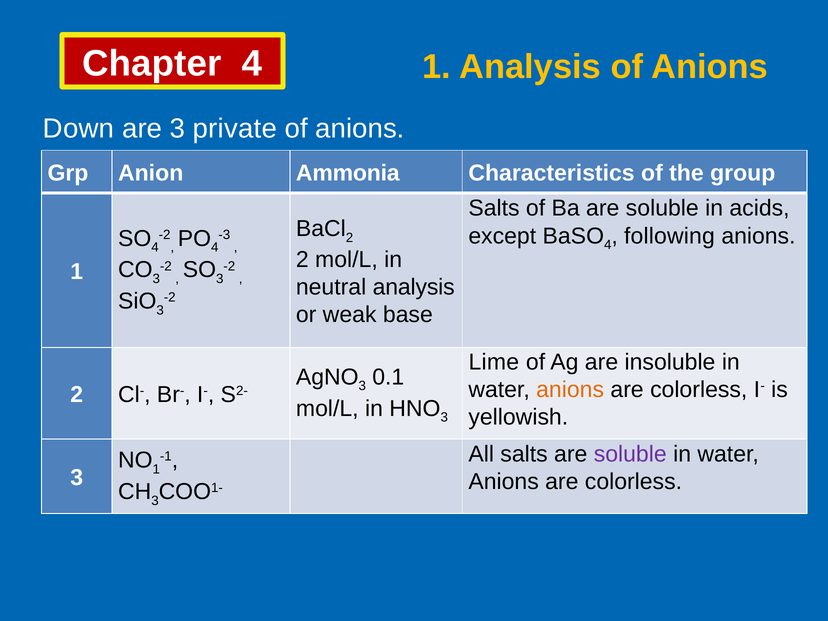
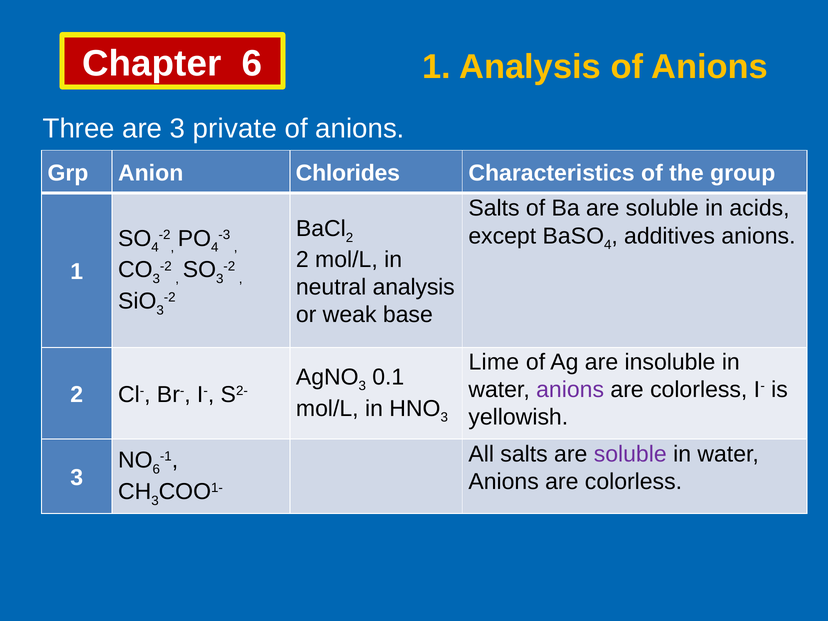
Chapter 4: 4 -> 6 (252, 63)
Down: Down -> Three (79, 129)
Ammonia: Ammonia -> Chlorides (348, 173)
following: following -> additives (670, 236)
anions colour: orange -> purple (570, 390)
1: 1 -> 6 (156, 469)
